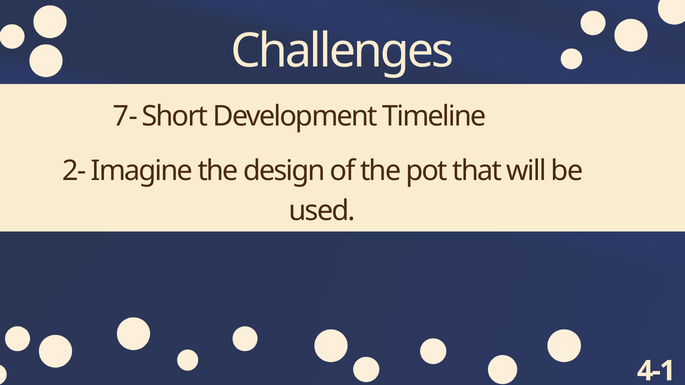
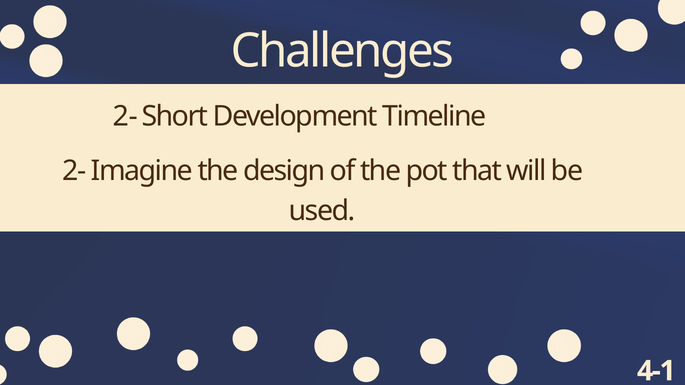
7-: 7- -> 2- (125, 116)
